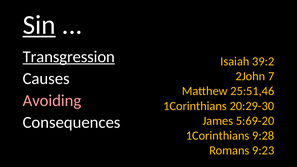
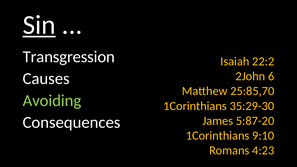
Transgression underline: present -> none (69, 57)
39:2: 39:2 -> 22:2 (263, 61)
7: 7 -> 6 (271, 76)
25:51,46: 25:51,46 -> 25:85,70 (252, 91)
Avoiding colour: pink -> light green (52, 101)
20:29-30: 20:29-30 -> 35:29-30 (252, 106)
5:69-20: 5:69-20 -> 5:87-20 (255, 121)
9:28: 9:28 -> 9:10 (263, 136)
9:23: 9:23 -> 4:23 (263, 150)
